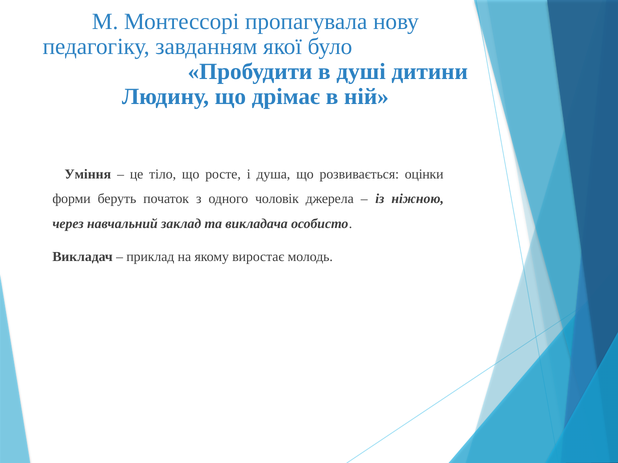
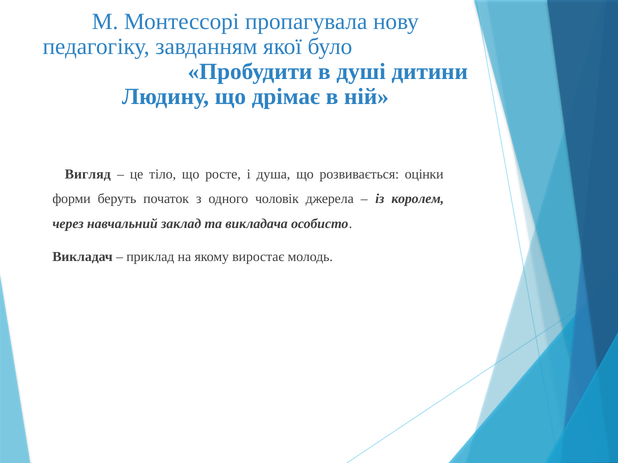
Уміння: Уміння -> Вигляд (88, 174)
ніжною: ніжною -> королем (418, 199)
